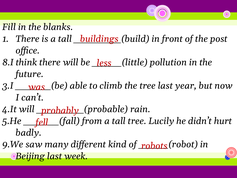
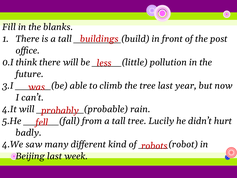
8.I: 8.I -> 0.I (8, 62)
9.We: 9.We -> 4.We (13, 144)
